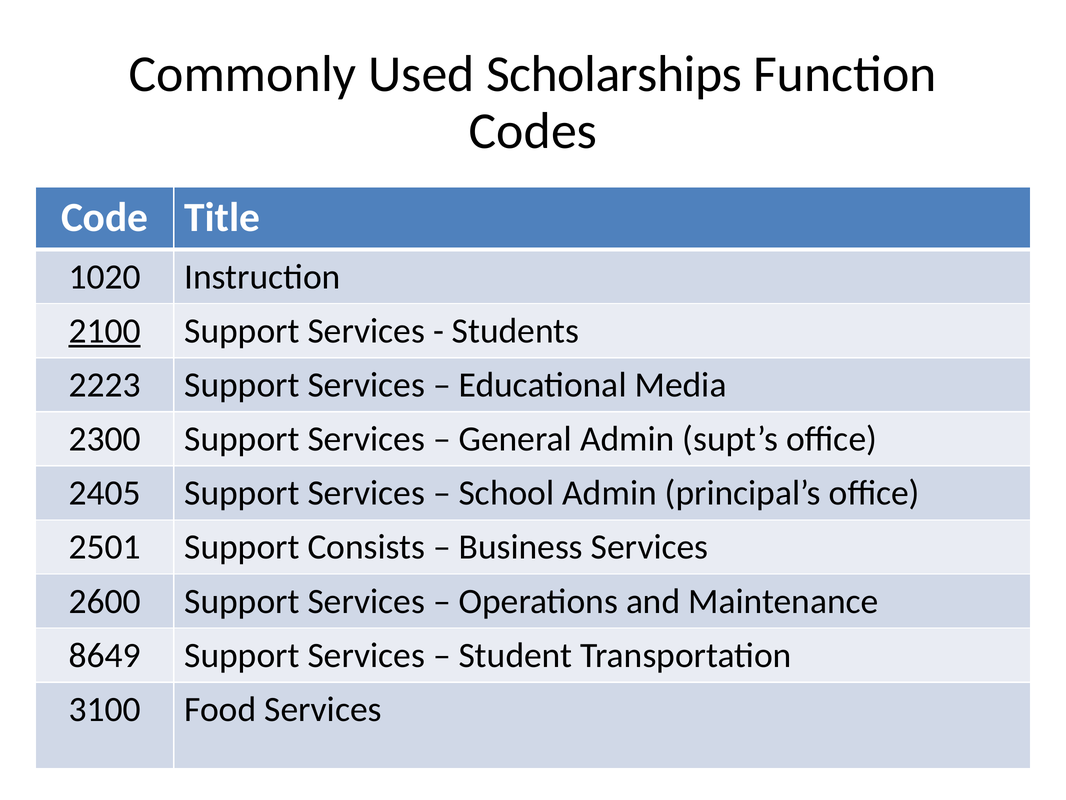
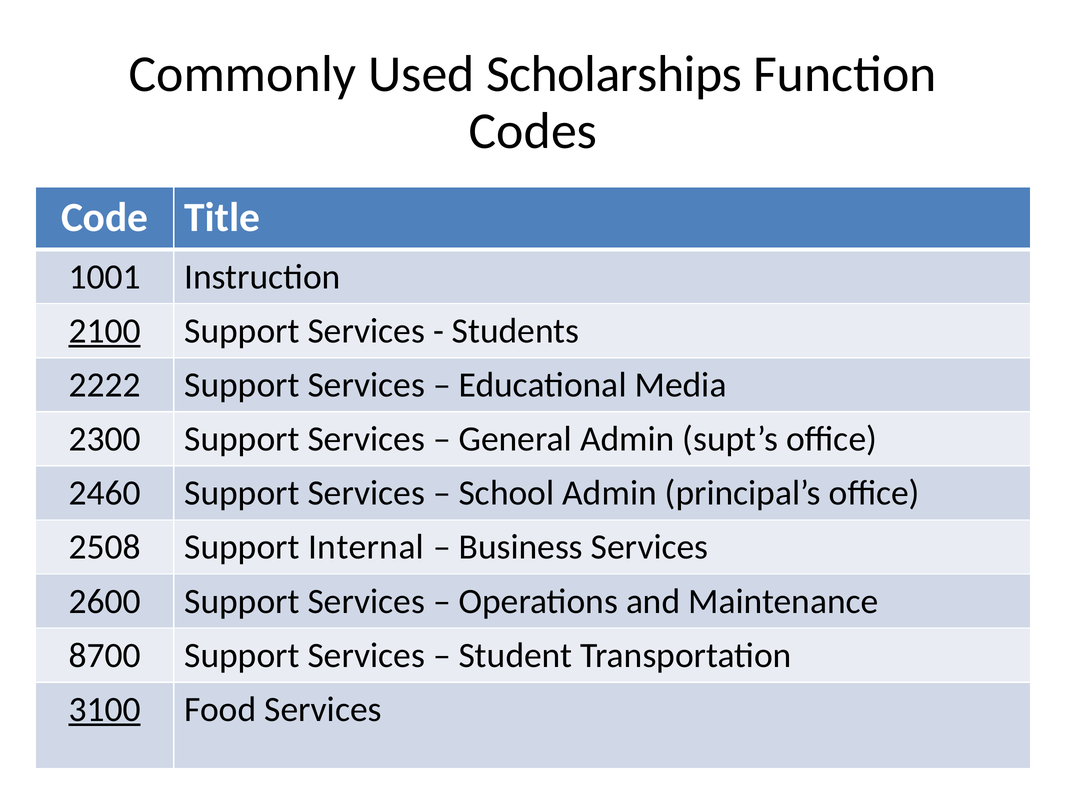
1020: 1020 -> 1001 (105, 277)
2223: 2223 -> 2222 (105, 385)
2405: 2405 -> 2460 (105, 493)
2501: 2501 -> 2508 (105, 547)
Consists: Consists -> Internal (366, 547)
8649: 8649 -> 8700 (105, 655)
3100 underline: none -> present (105, 709)
